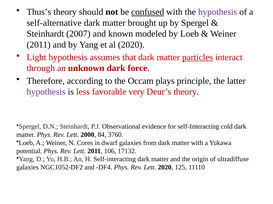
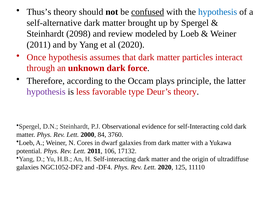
hypothesis colour: purple -> blue (218, 12)
2007: 2007 -> 2098 (78, 34)
known: known -> review (121, 34)
Light: Light -> Once (36, 58)
particles underline: present -> none (198, 58)
very: very -> type (136, 92)
